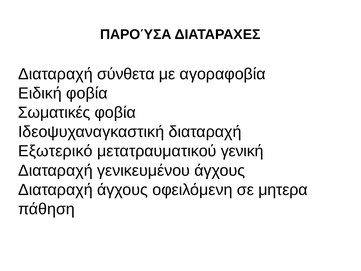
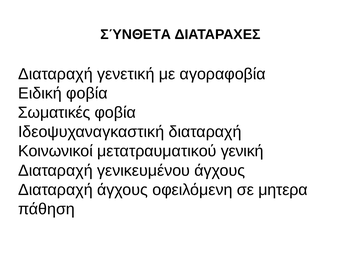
ΠΑΡΟΎΣΑ: ΠΑΡΟΎΣΑ -> ΣΎΝΘΕΤΑ (136, 34)
σύνθετα: σύνθετα -> γενετική (126, 74)
Εξωτερικό: Εξωτερικό -> Κοινωνικοί (55, 151)
